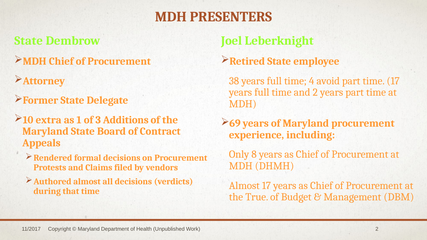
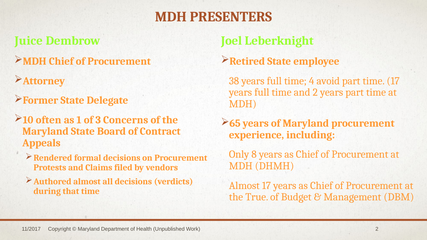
State: State -> Juice (29, 41)
extra: extra -> often (49, 120)
Additions: Additions -> Concerns (126, 120)
69: 69 -> 65 (235, 124)
